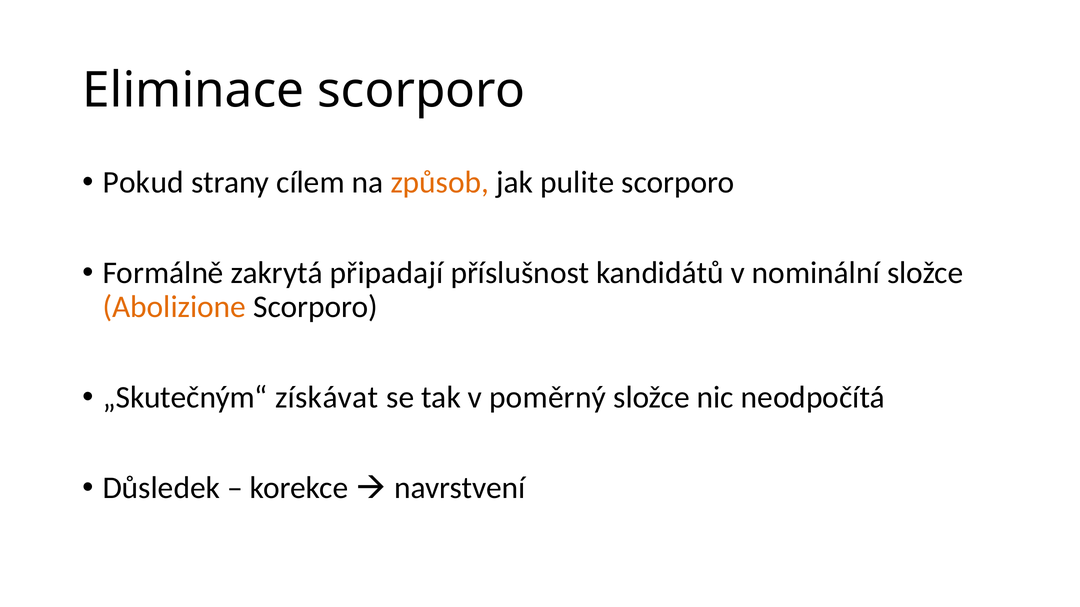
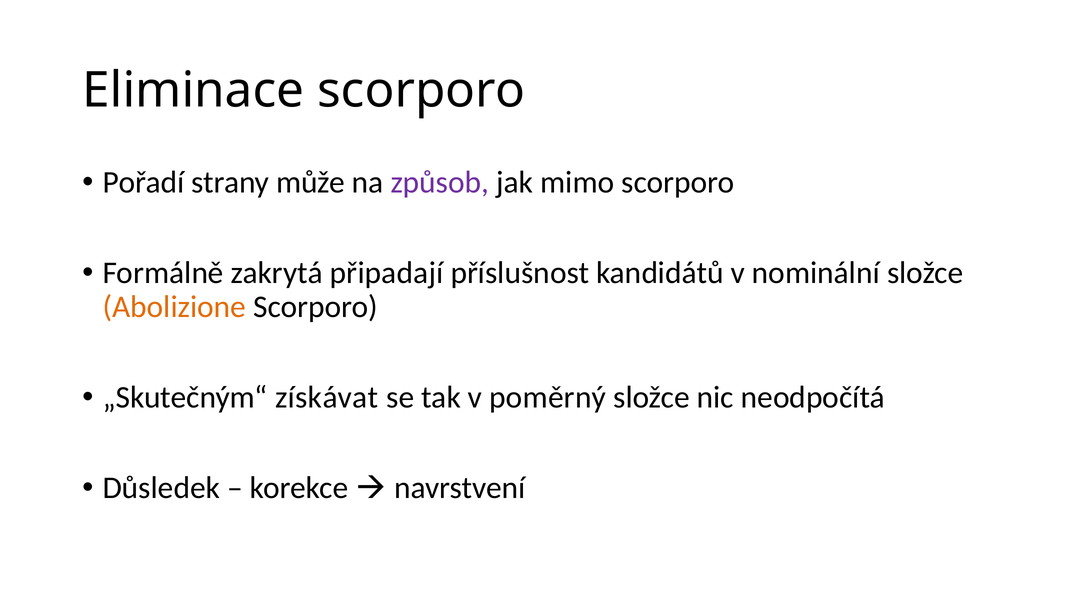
Pokud: Pokud -> Pořadí (143, 183)
cílem: cílem -> může (311, 183)
způsob colour: orange -> purple (440, 183)
pulite: pulite -> mimo (577, 183)
